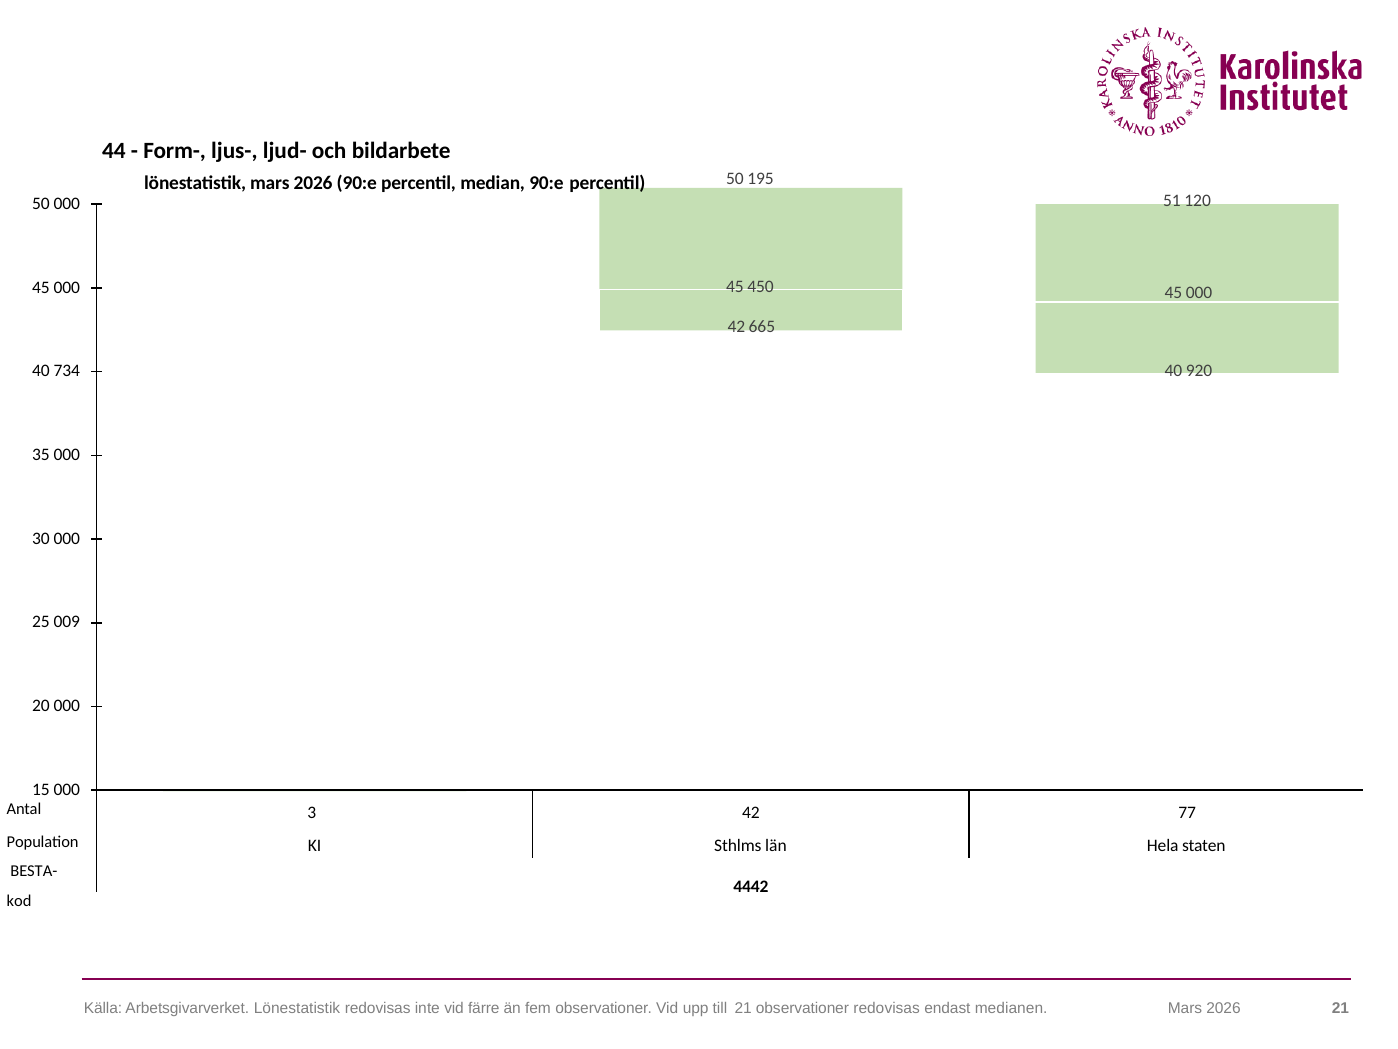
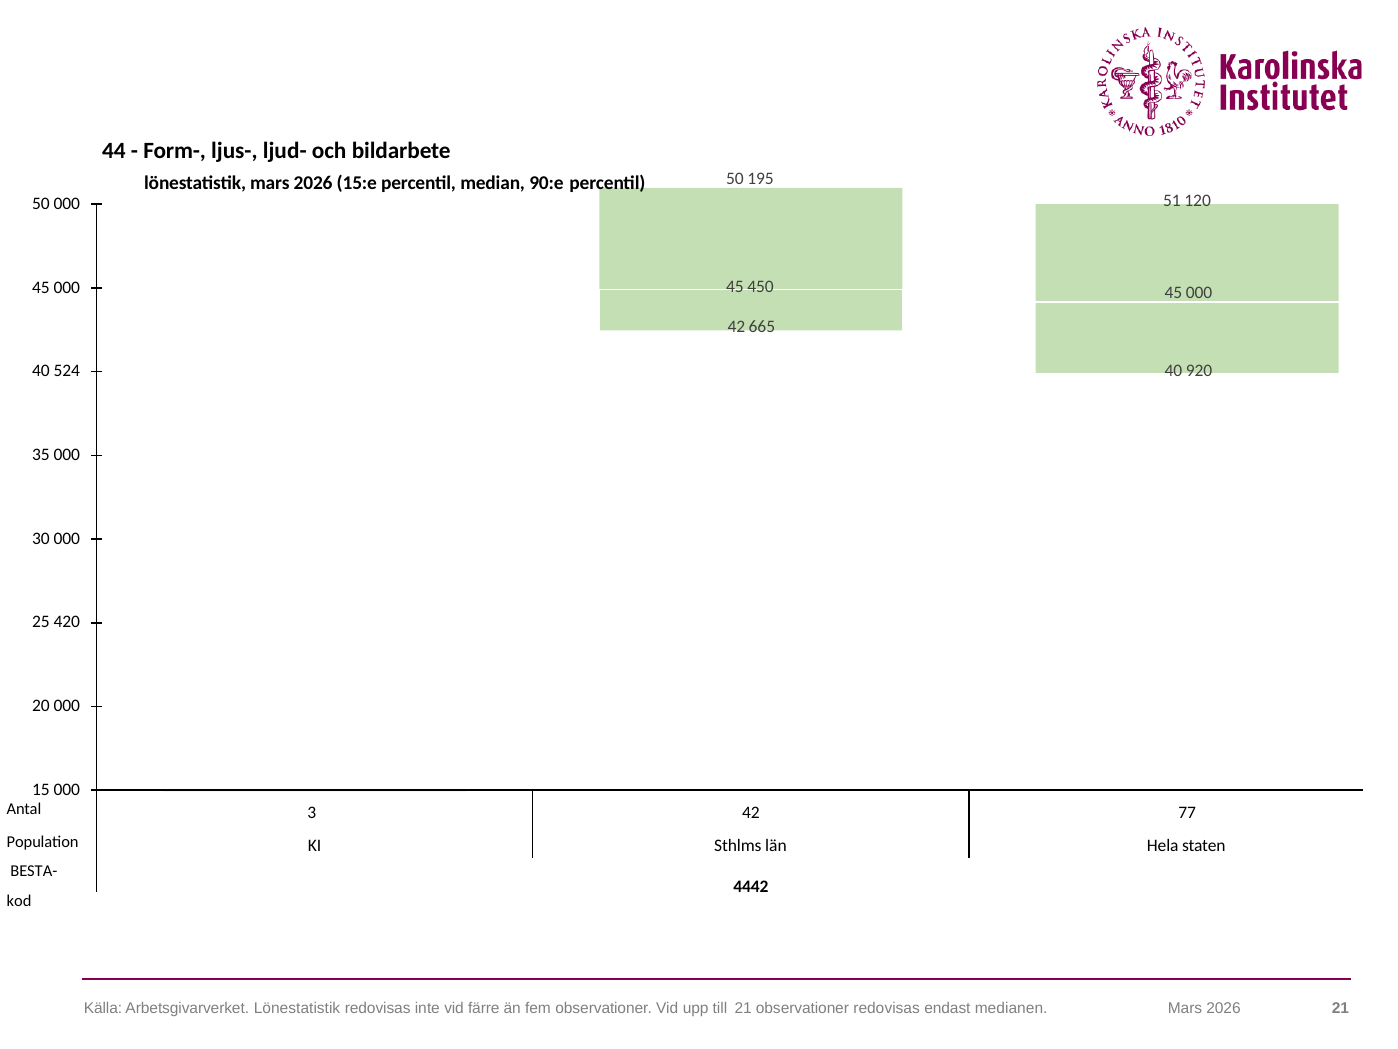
2026 90:e: 90:e -> 15:e (357, 183)
734: 734 -> 524 (67, 371)
009: 009 -> 420 (67, 622)
